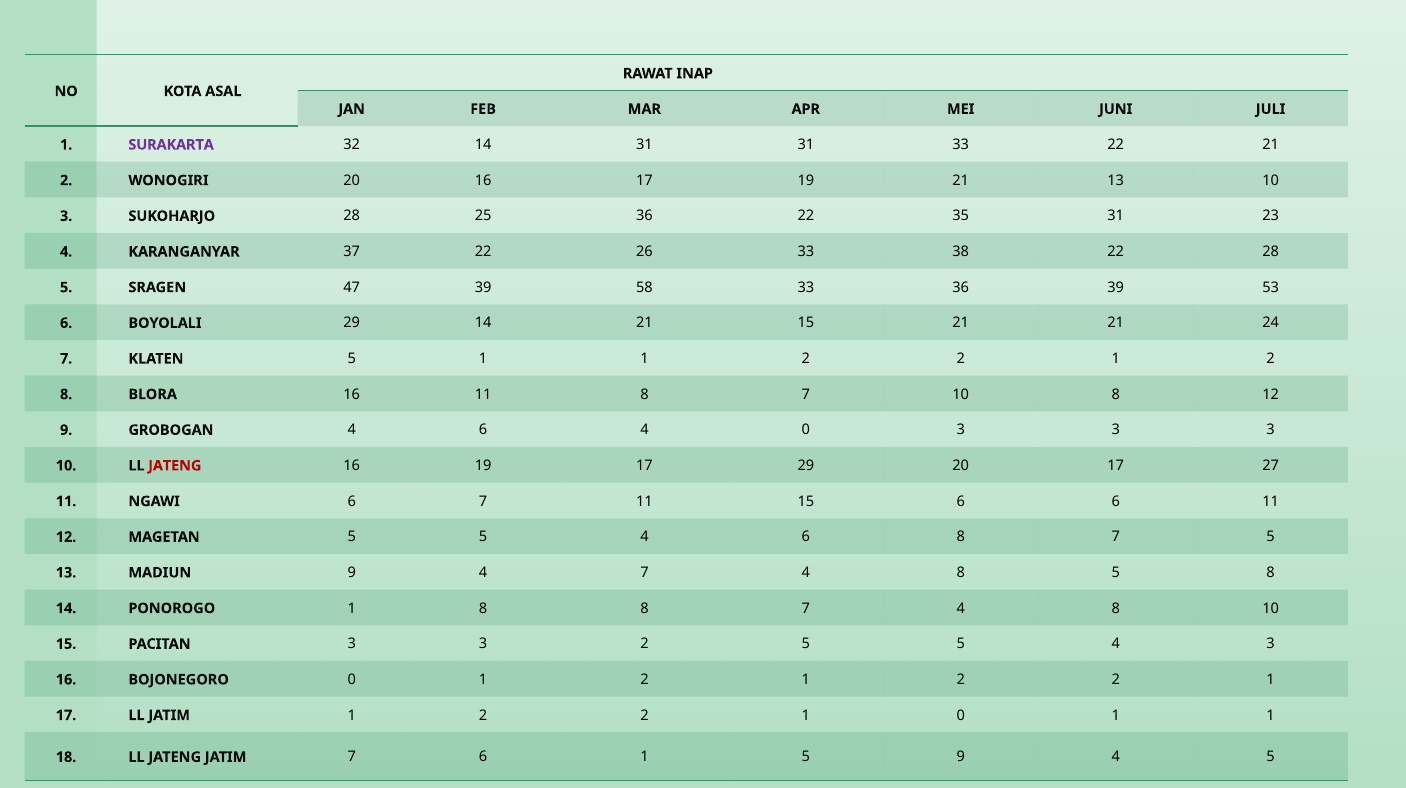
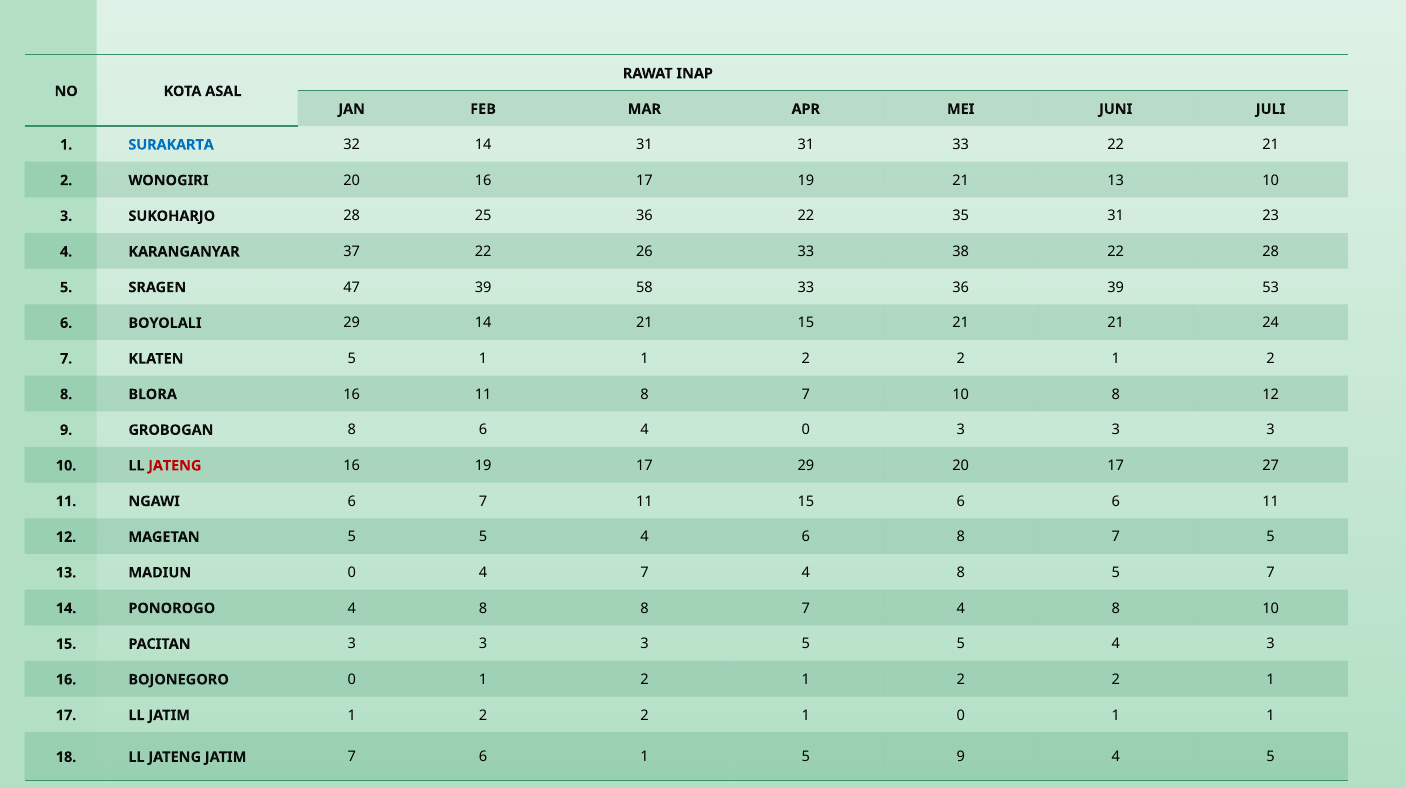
SURAKARTA colour: purple -> blue (171, 145)
GROBOGAN 4: 4 -> 8 (352, 430)
MADIUN 9: 9 -> 0 (352, 572)
5 8: 8 -> 7 (1271, 572)
PONOROGO 1: 1 -> 4 (352, 608)
PACITAN 3 3 2: 2 -> 3 (645, 644)
